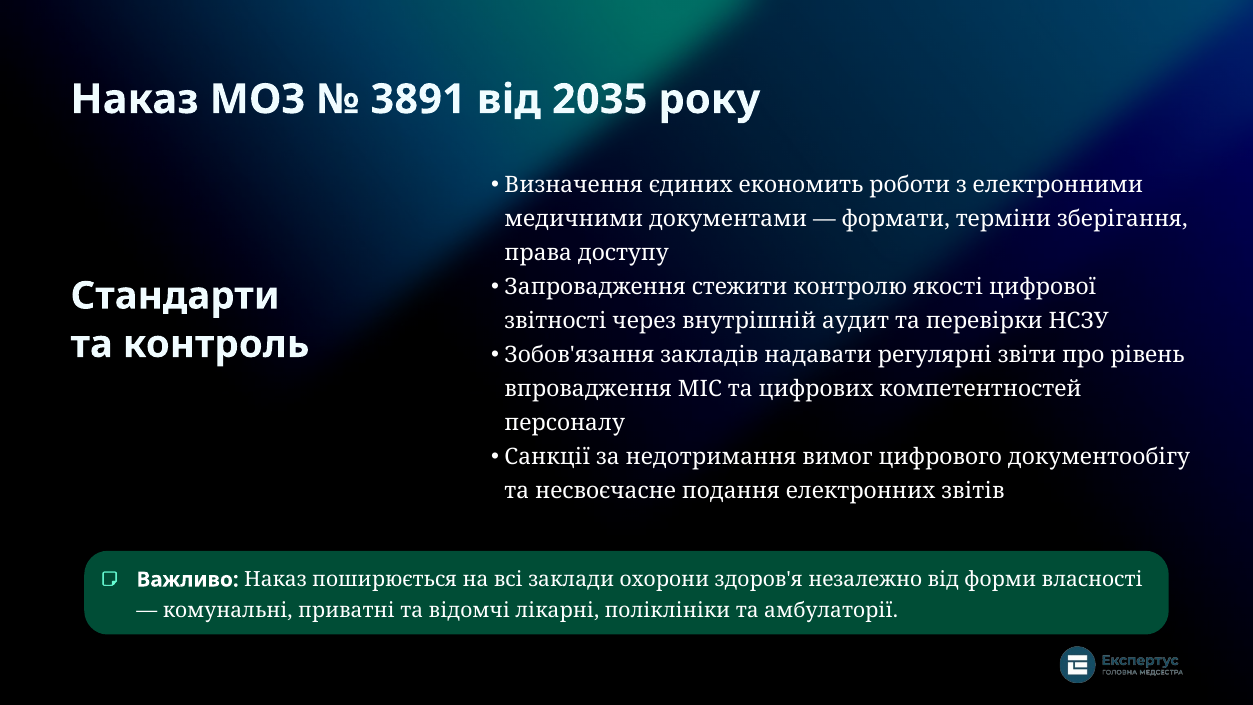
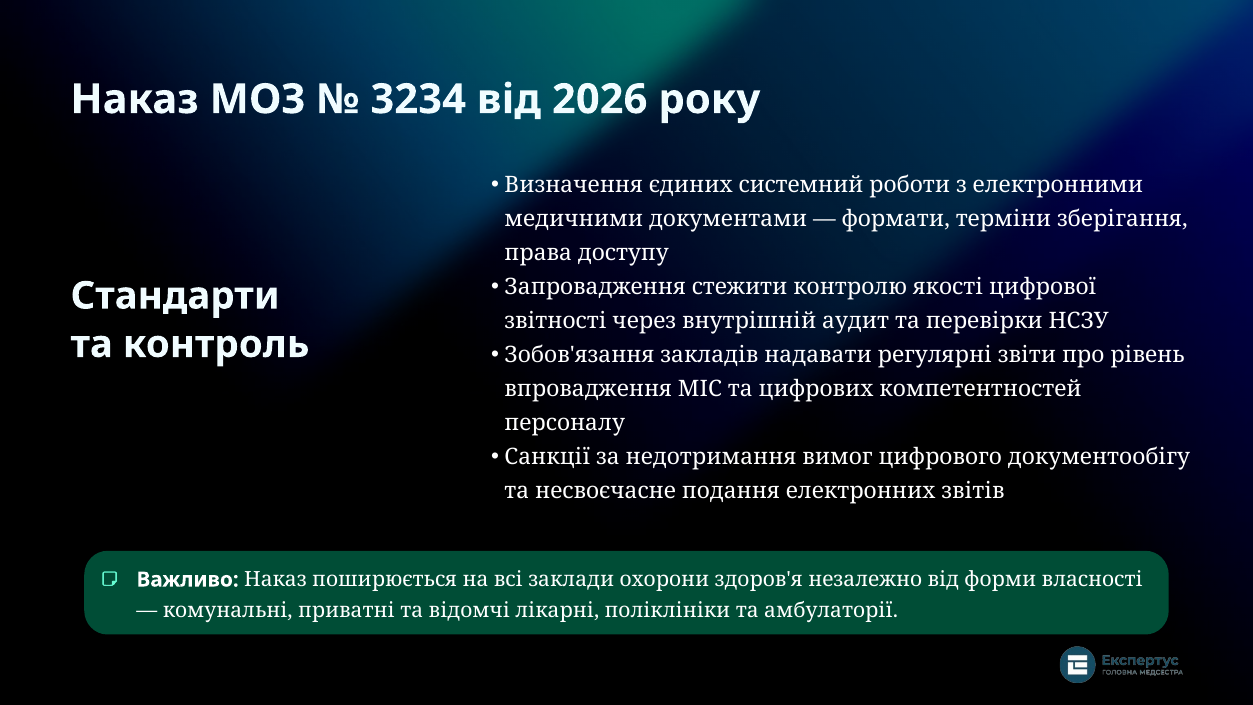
3891: 3891 -> 3234 (418, 99)
2035: 2035 -> 2026 (600, 99)
економить: економить -> системний (801, 185)
